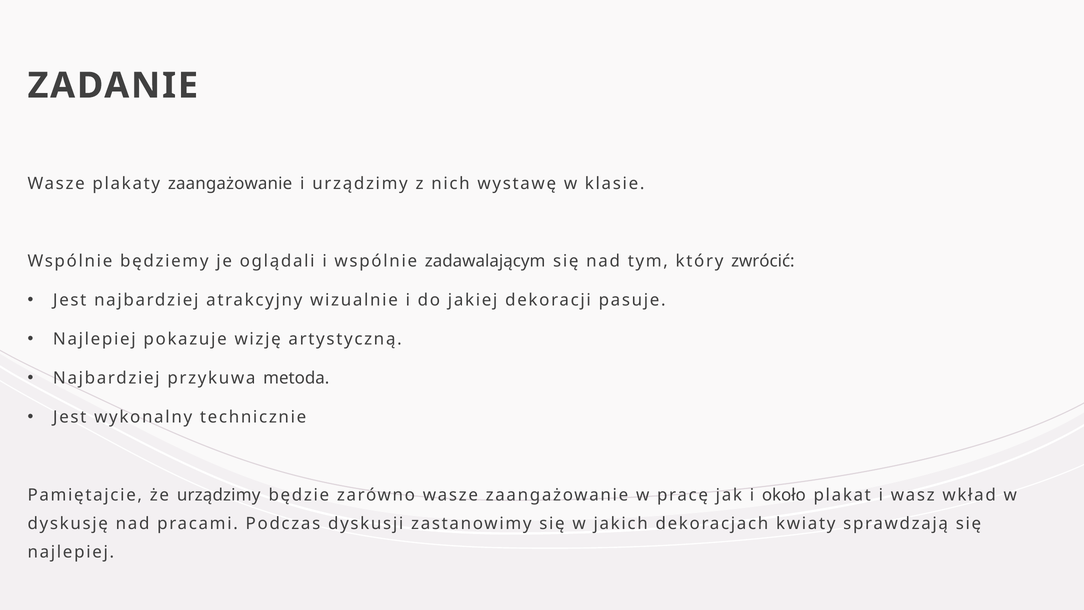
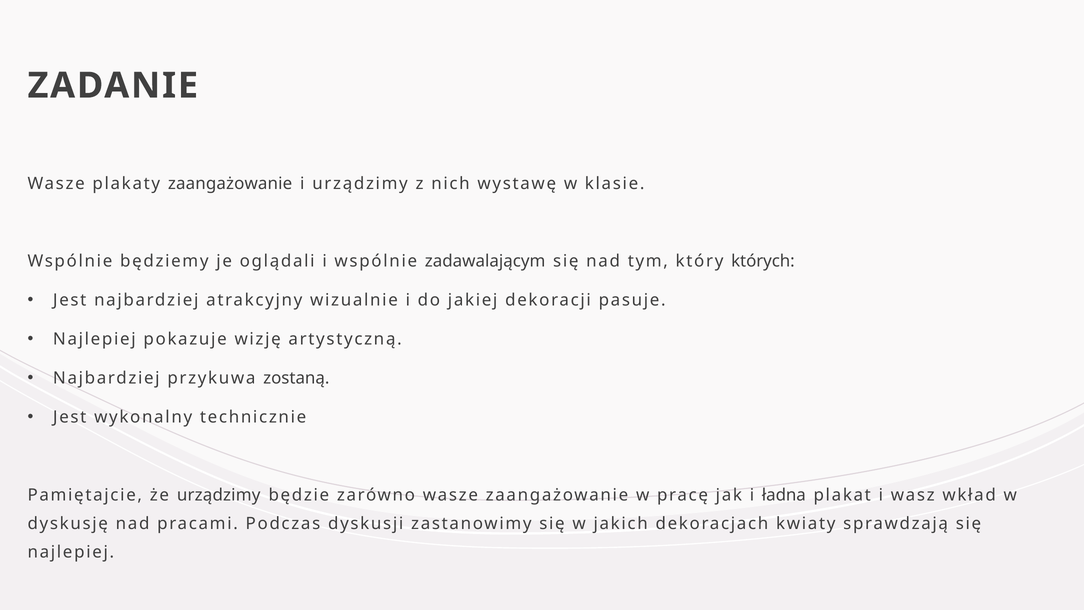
zwrócić: zwrócić -> których (763, 261)
metoda: metoda -> zostaną (296, 378)
około: około -> ładna (784, 495)
